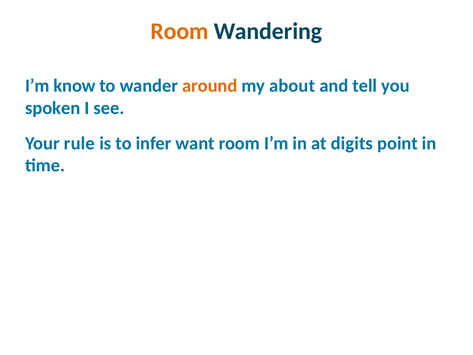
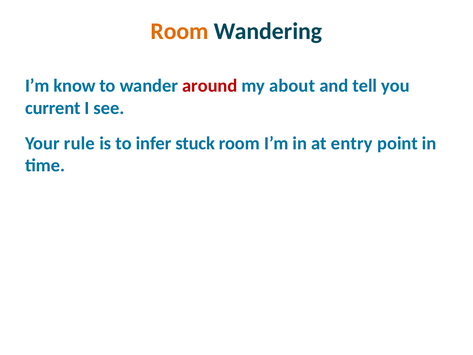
around colour: orange -> red (210, 86)
spoken: spoken -> current (53, 108)
want: want -> stuck (195, 143)
digits: digits -> entry (352, 143)
